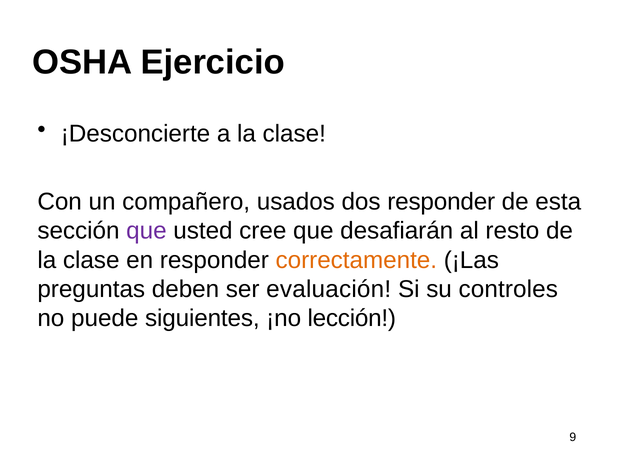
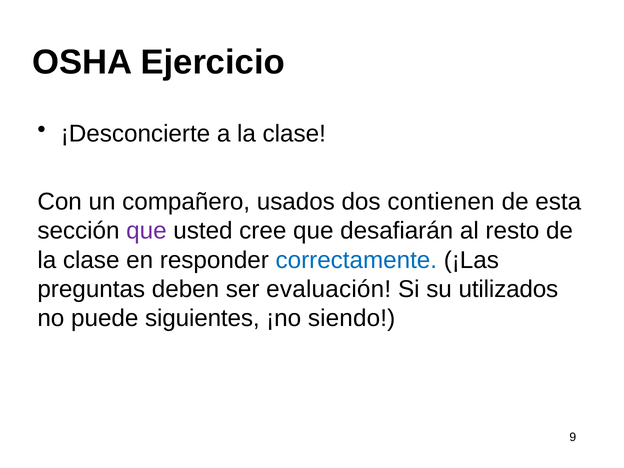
dos responder: responder -> contienen (441, 202)
correctamente colour: orange -> blue (356, 260)
controles: controles -> utilizados (508, 289)
lección: lección -> siendo (352, 318)
